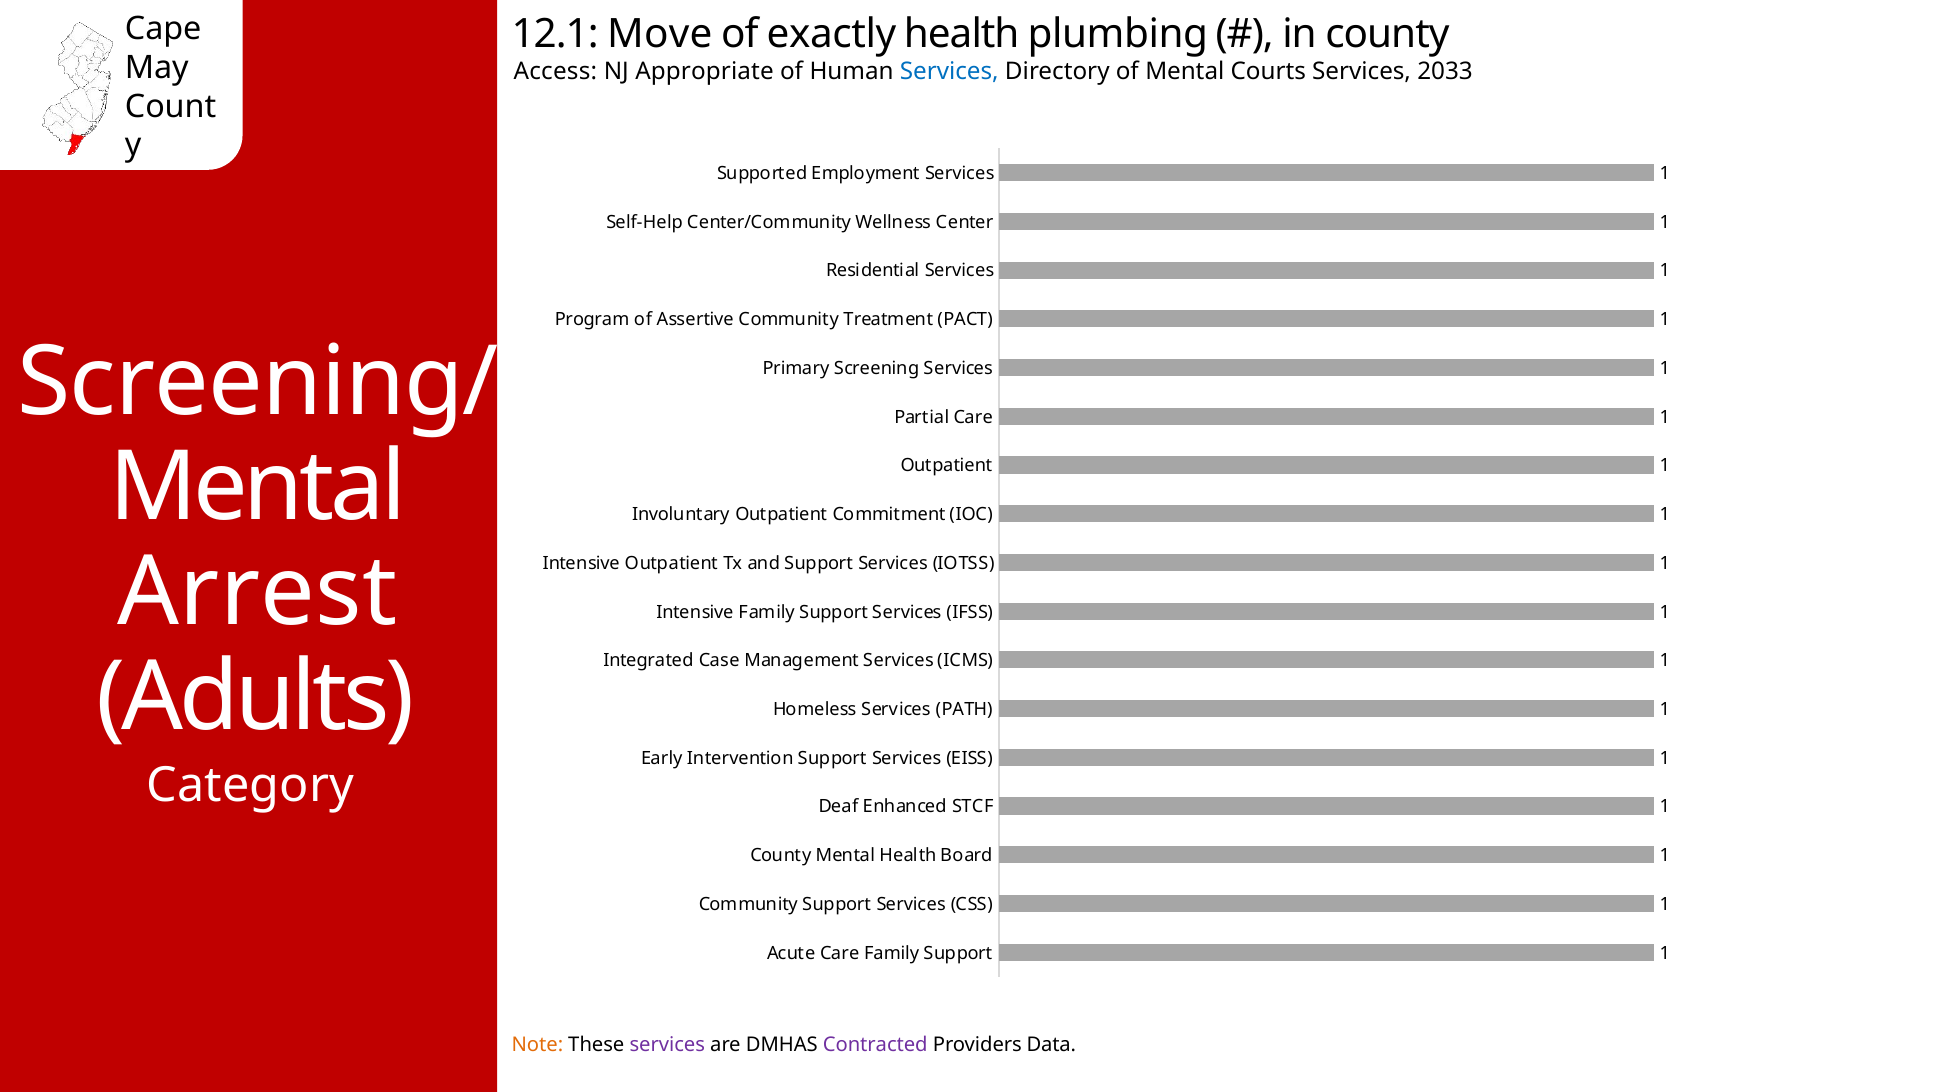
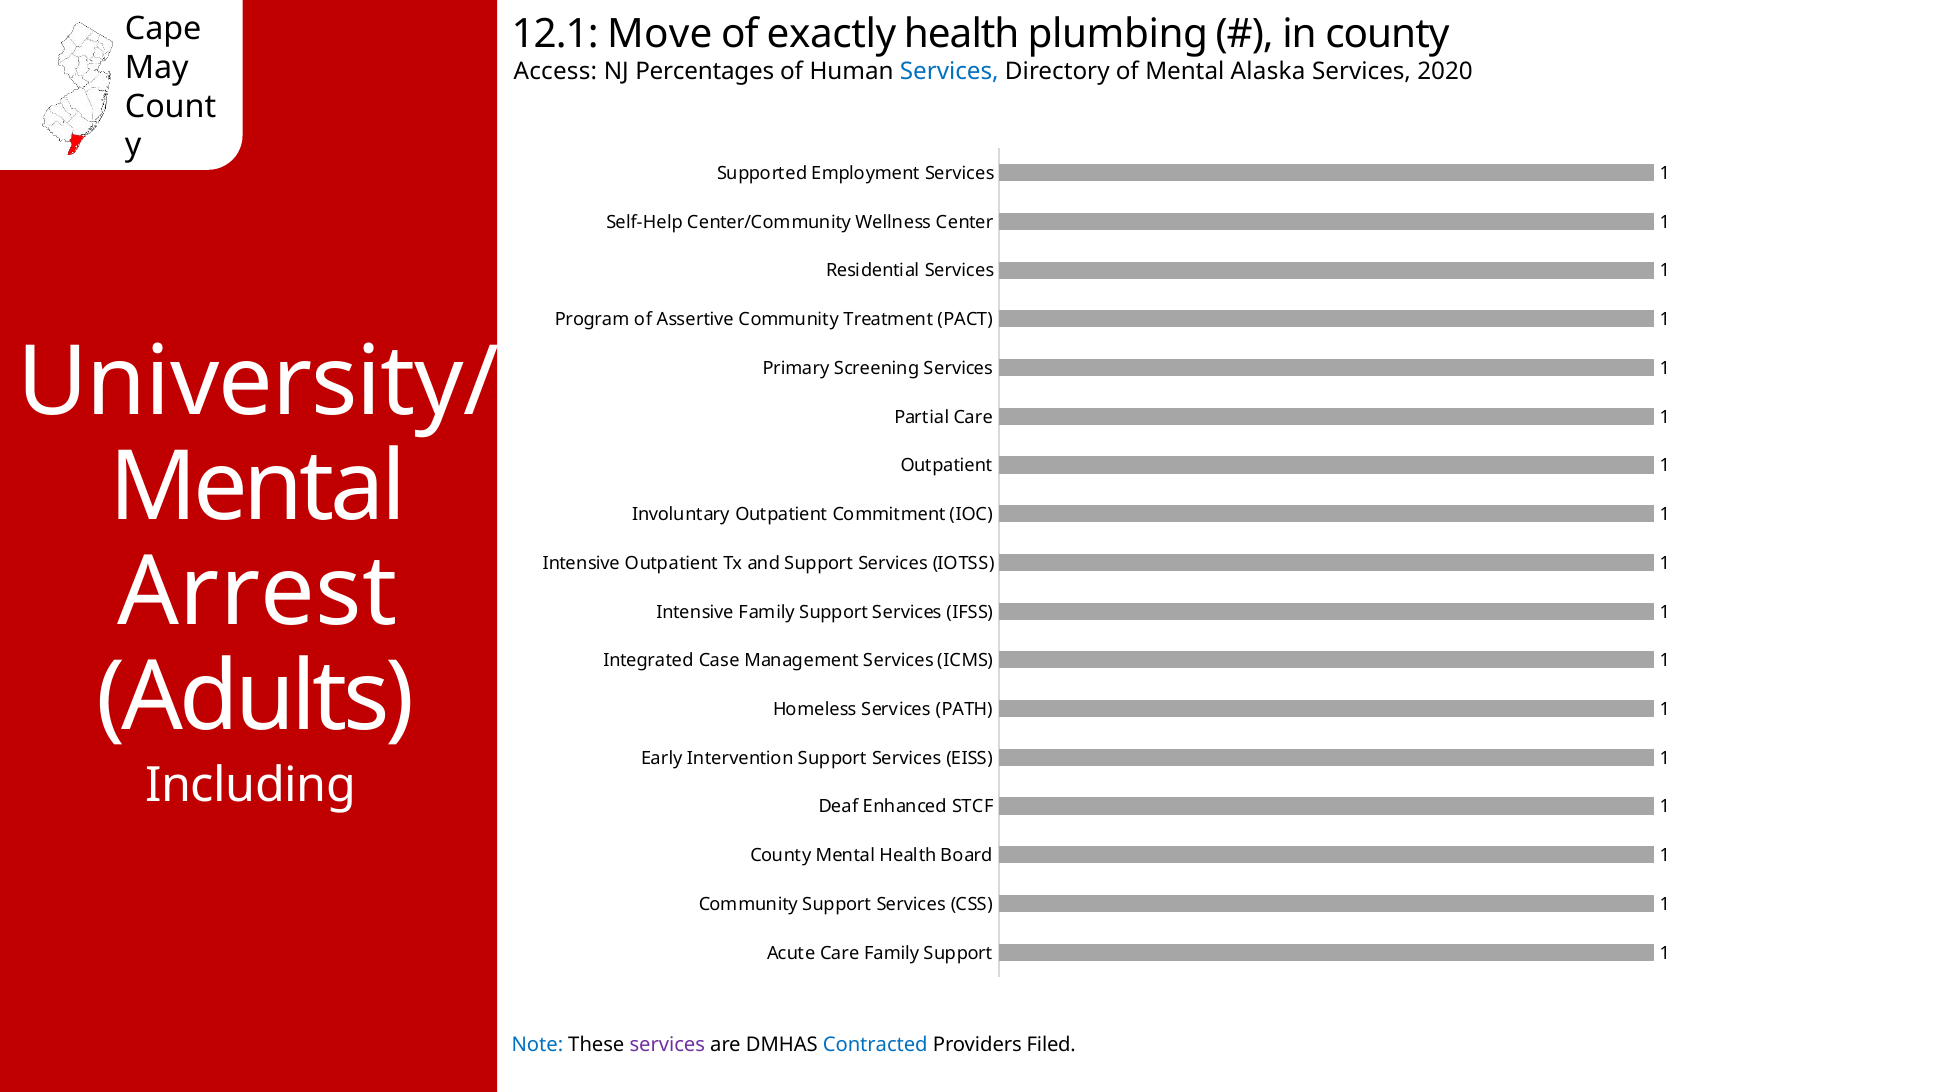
Appropriate: Appropriate -> Percentages (705, 72)
Courts: Courts -> Alaska (1268, 72)
2033: 2033 -> 2020 (1445, 72)
Screening/: Screening/ -> University/ (258, 383)
Category: Category -> Including (251, 785)
Note colour: orange -> blue (537, 1045)
Contracted colour: purple -> blue (875, 1045)
Data: Data -> Filed (1051, 1045)
